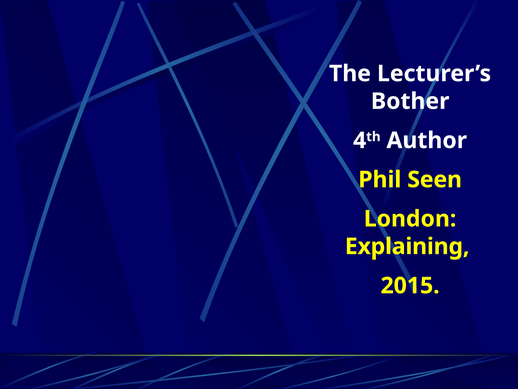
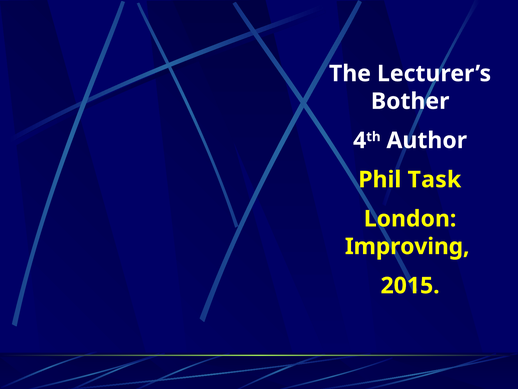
Seen: Seen -> Task (434, 179)
Explaining: Explaining -> Improving (407, 246)
